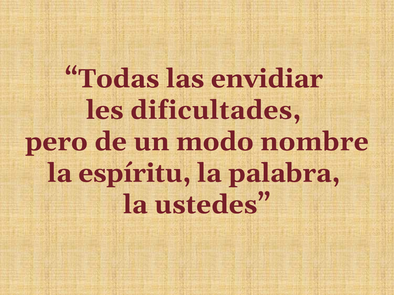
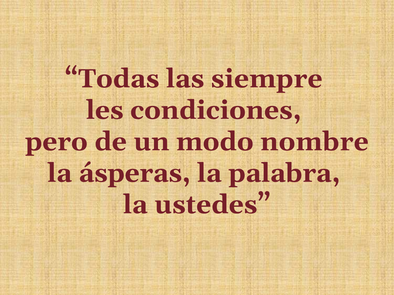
envidiar: envidiar -> siempre (267, 79)
dificultades: dificultades -> condiciones (216, 110)
espíritu: espíritu -> ásperas (135, 173)
